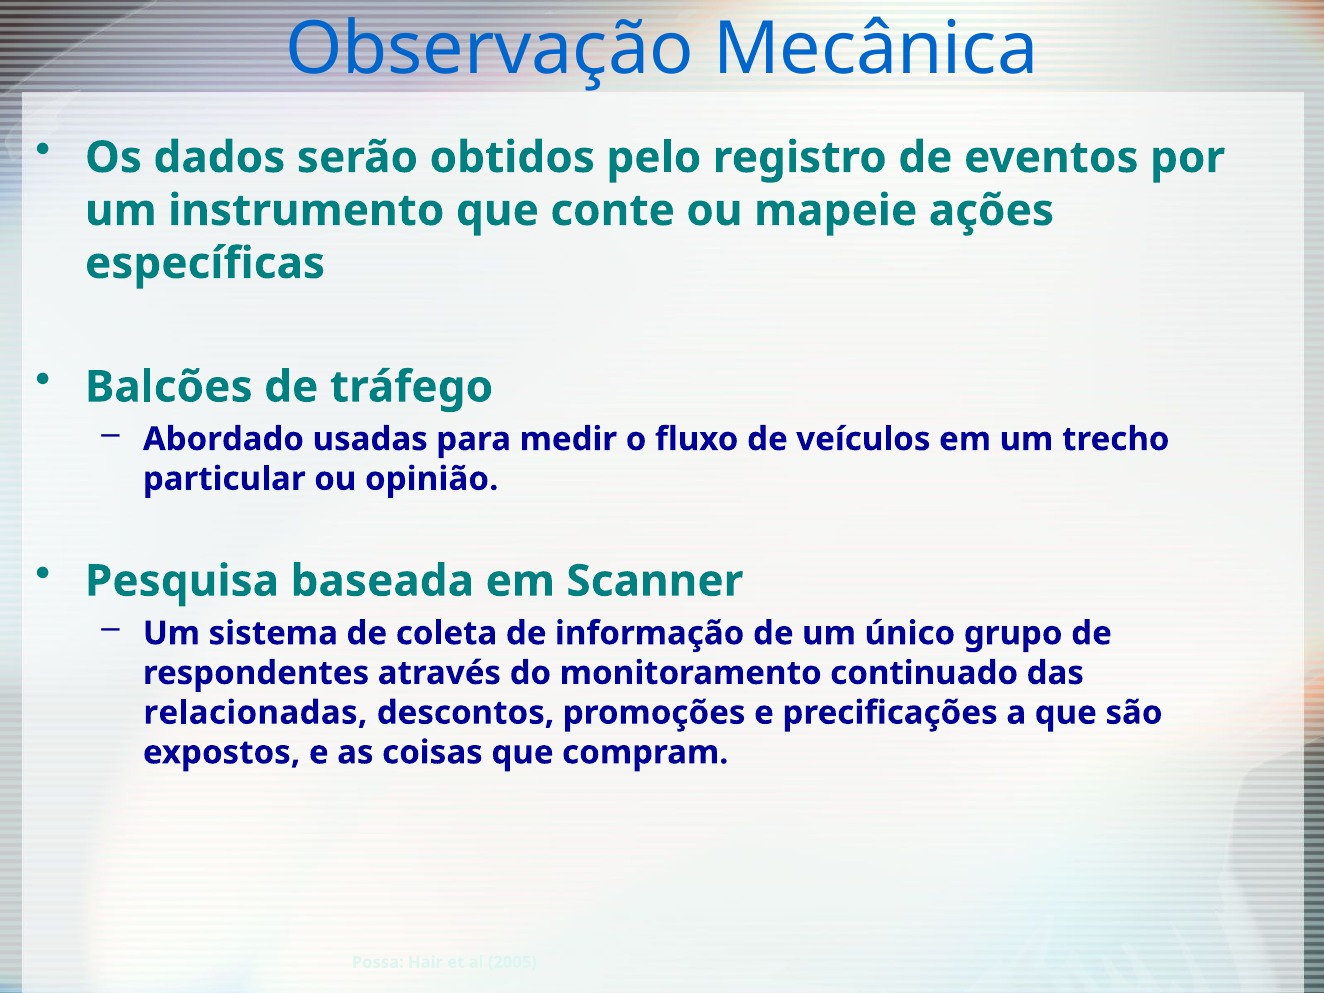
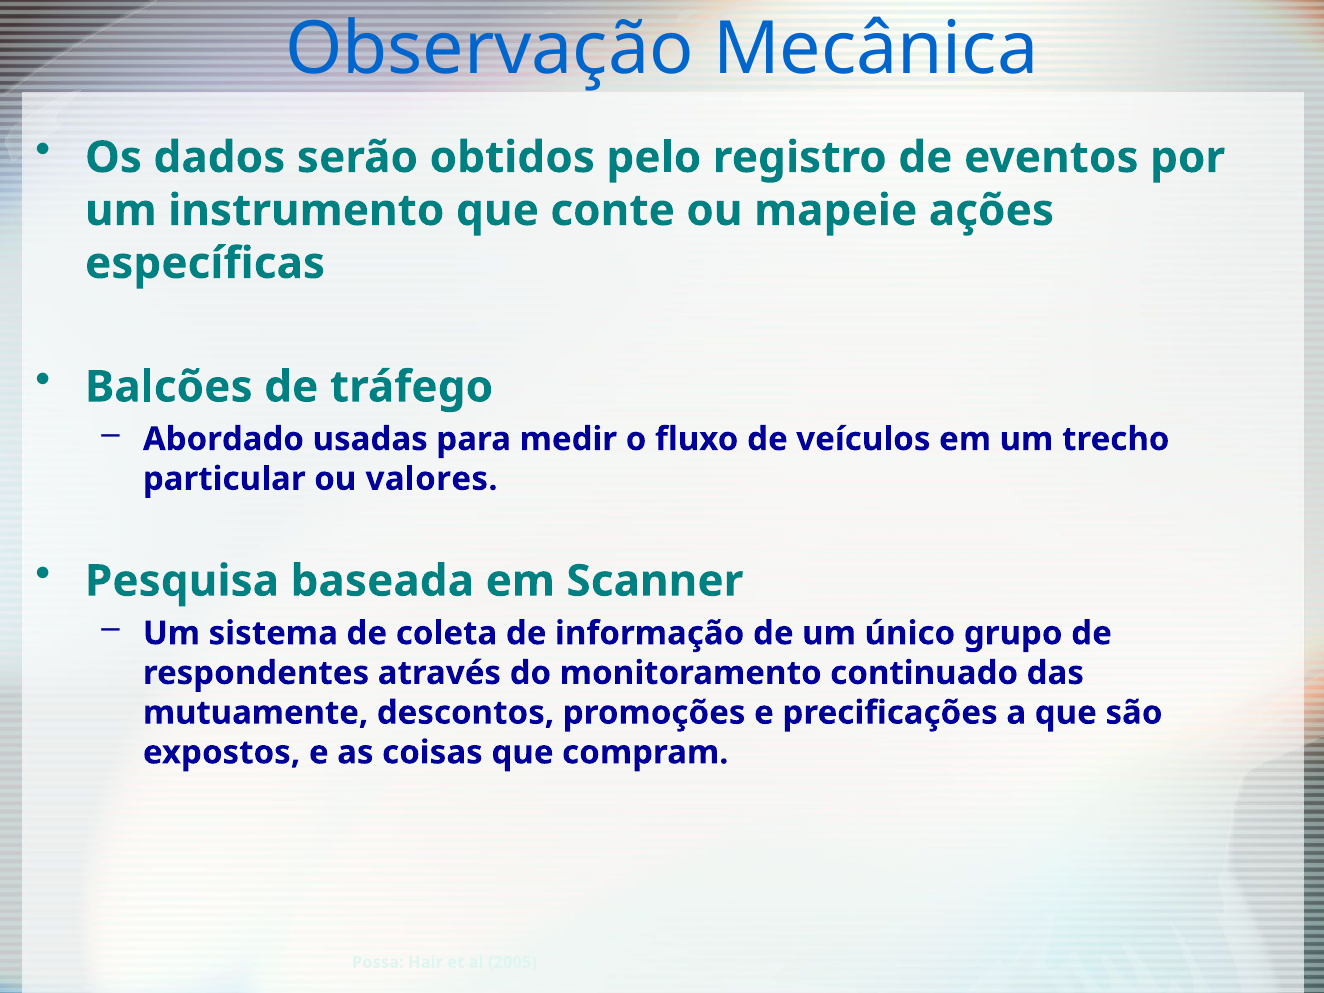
opinião: opinião -> valores (432, 479)
relacionadas: relacionadas -> mutuamente (256, 713)
